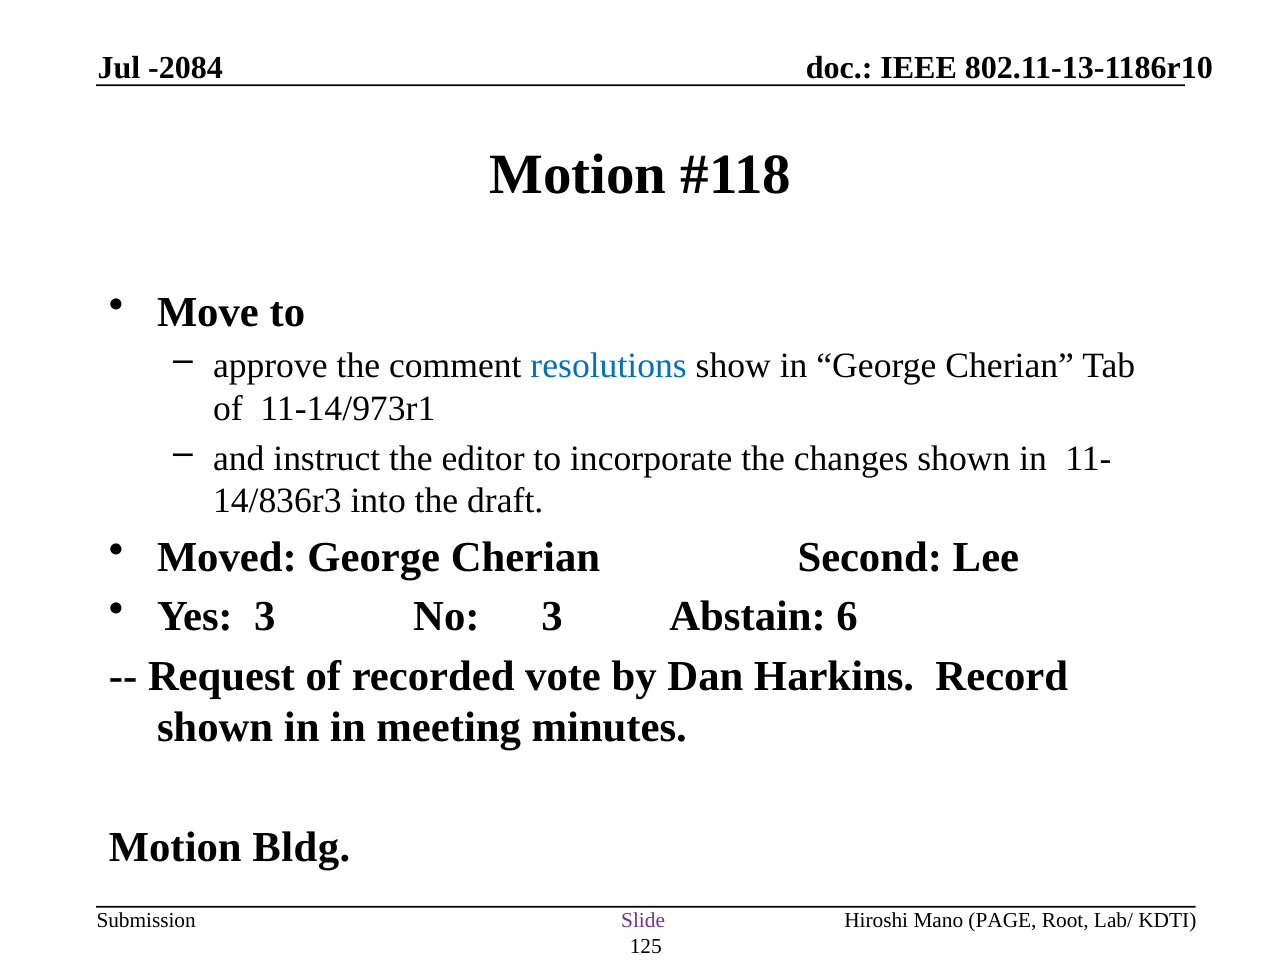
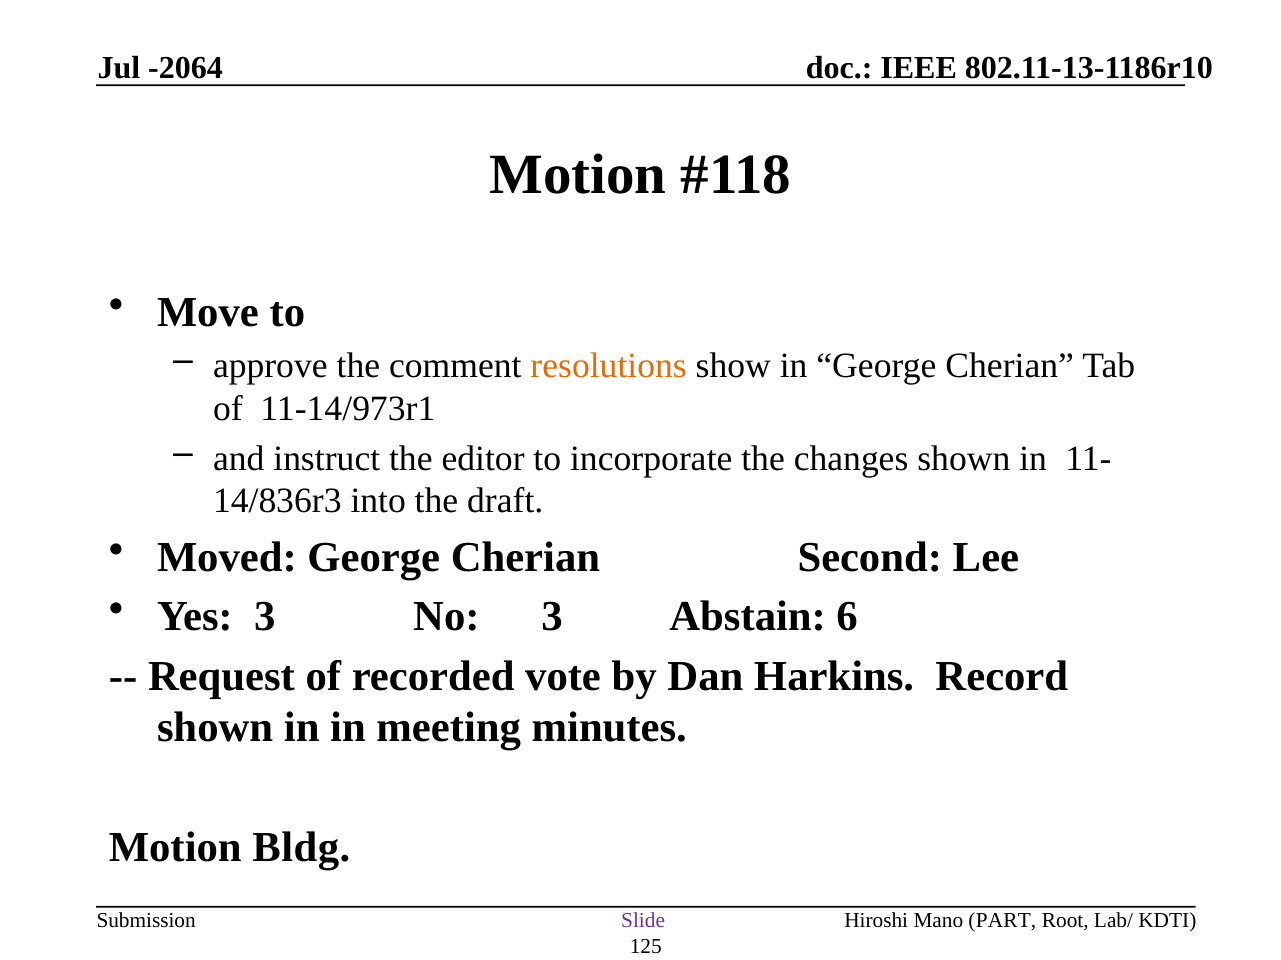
-2084: -2084 -> -2064 (186, 68)
resolutions colour: blue -> orange (609, 366)
PAGE: PAGE -> PART (1002, 921)
